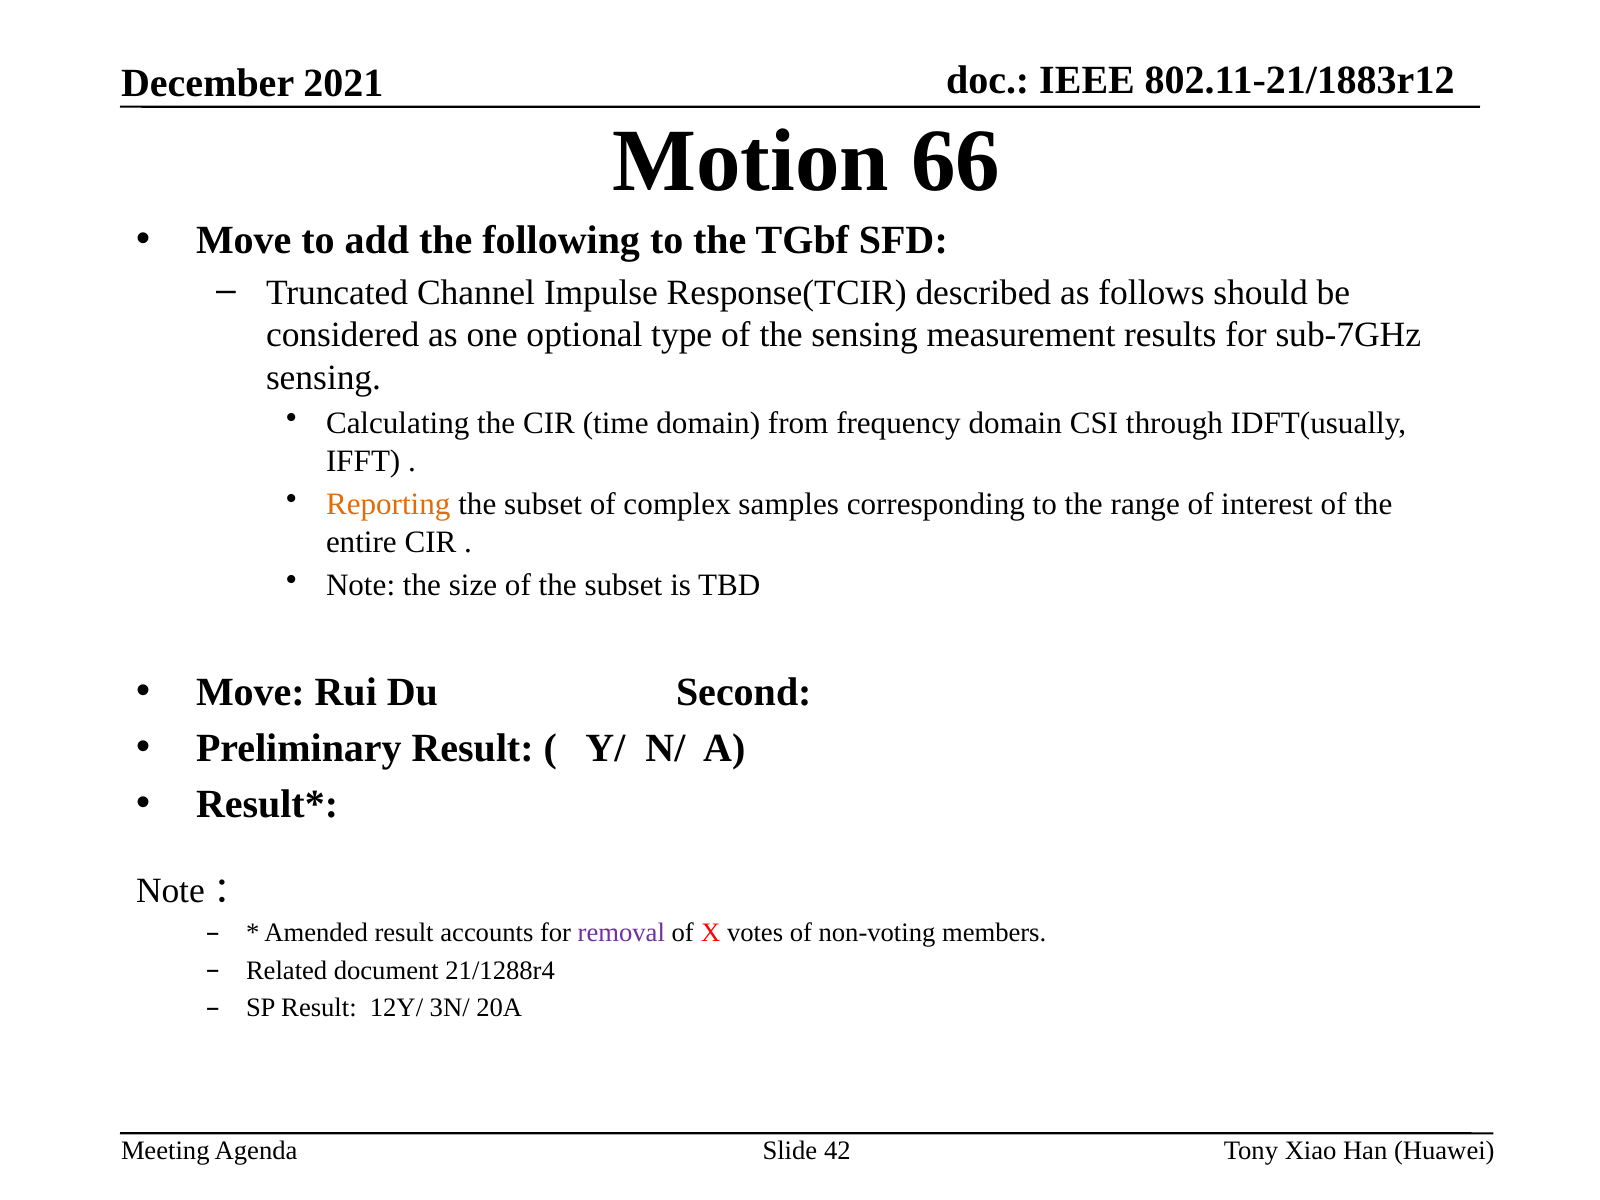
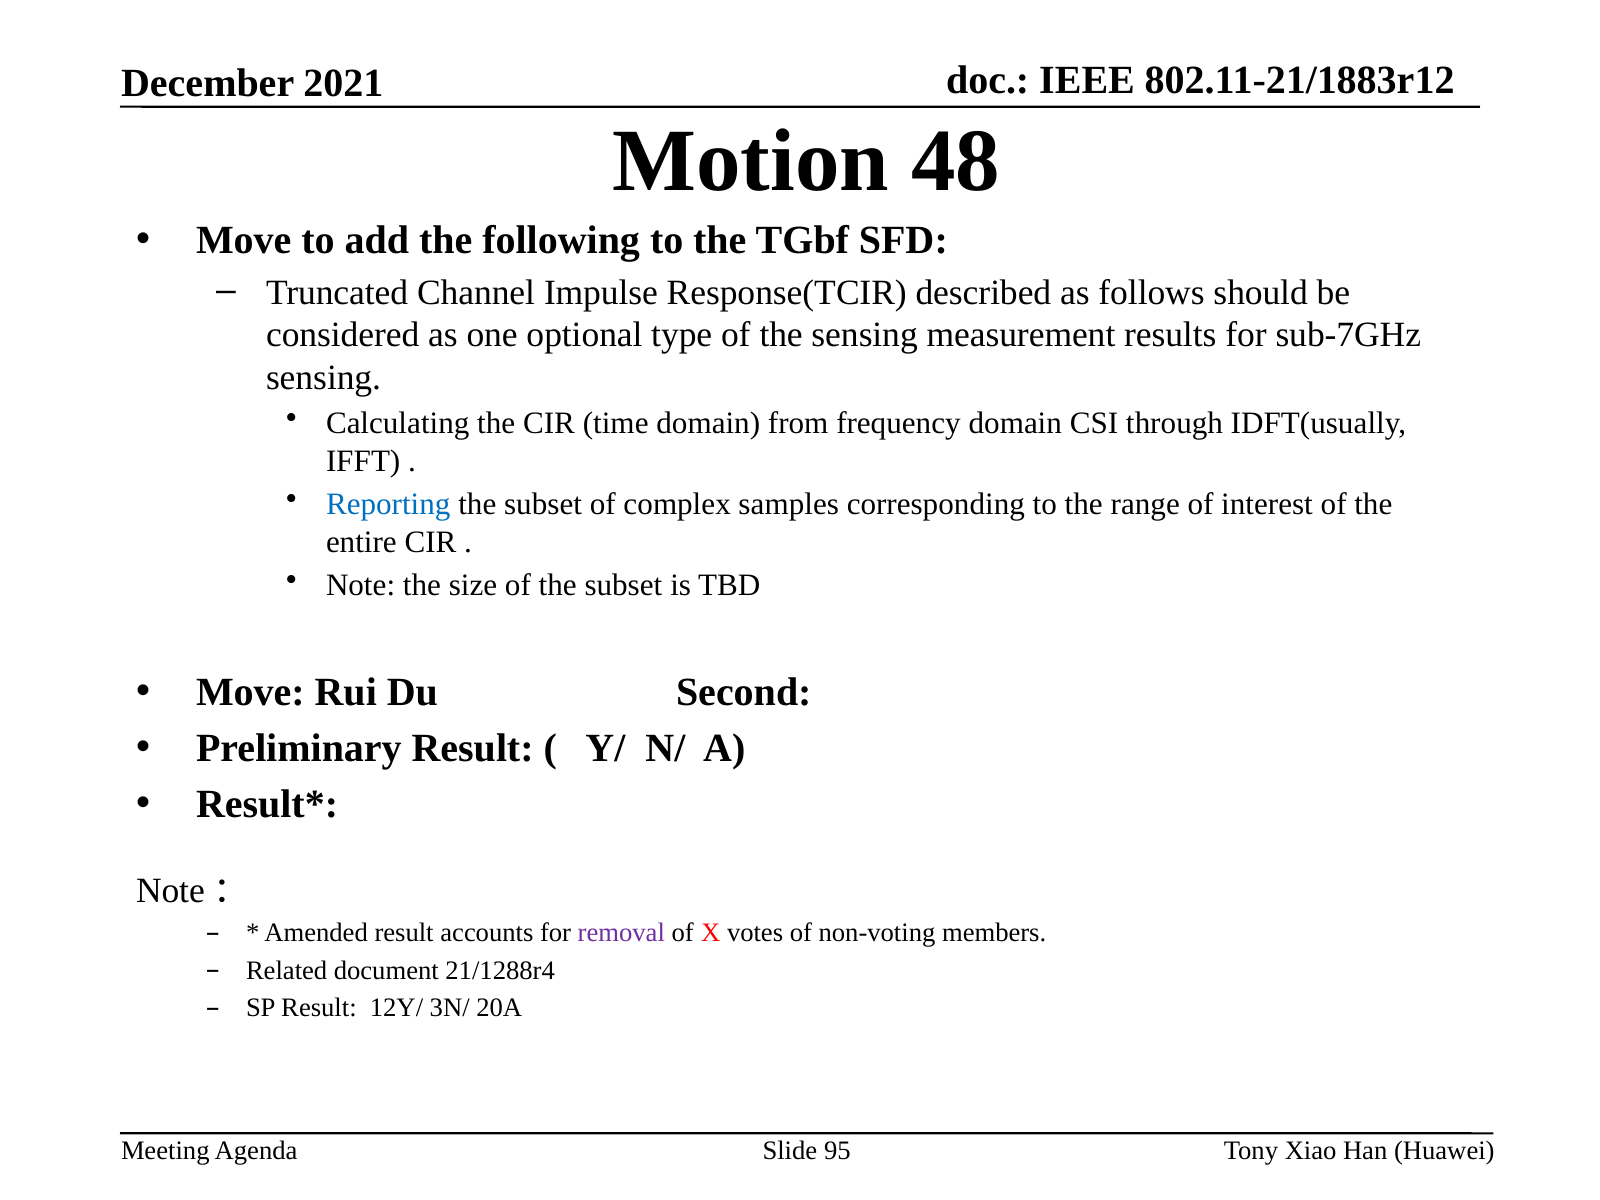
66: 66 -> 48 (956, 161)
Reporting colour: orange -> blue (388, 505)
42: 42 -> 95 (837, 1151)
